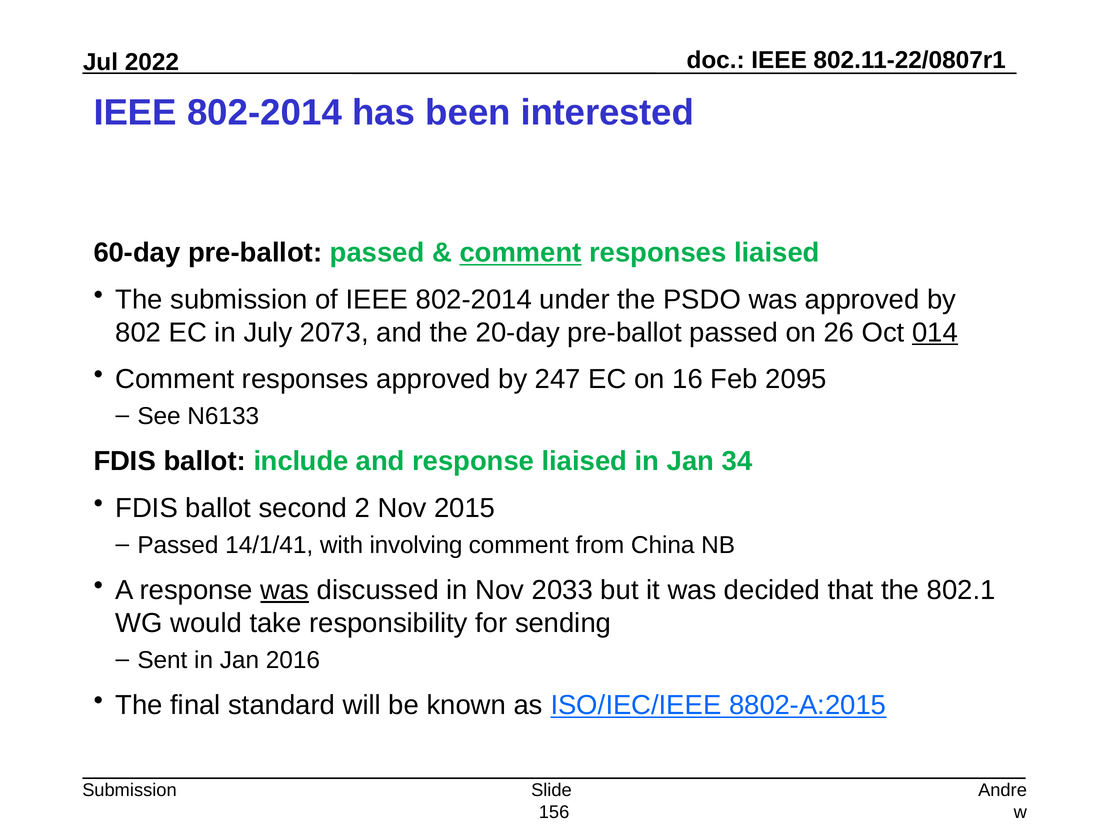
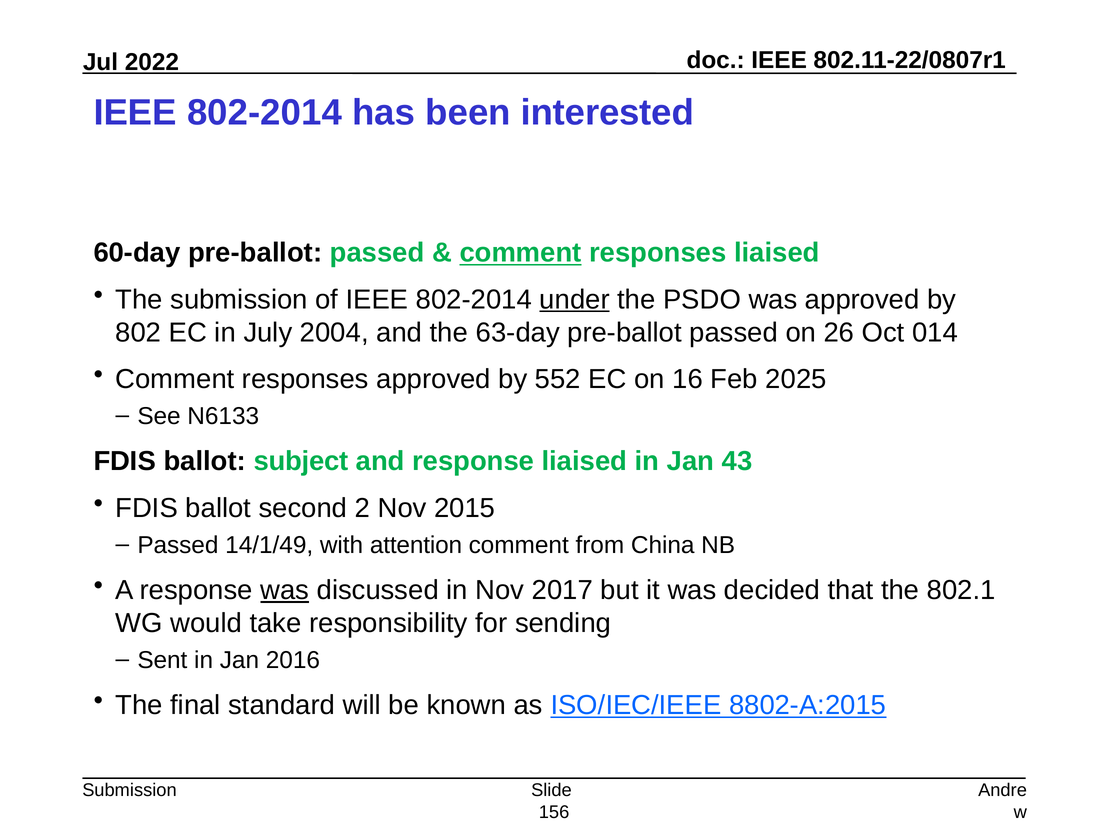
under underline: none -> present (575, 300)
2073: 2073 -> 2004 (334, 333)
20-day: 20-day -> 63-day (518, 333)
014 underline: present -> none (935, 333)
247: 247 -> 552 (558, 379)
2095: 2095 -> 2025 (796, 379)
include: include -> subject (301, 461)
34: 34 -> 43 (737, 461)
14/1/41: 14/1/41 -> 14/1/49 (269, 545)
involving: involving -> attention (416, 545)
2033: 2033 -> 2017 (562, 590)
